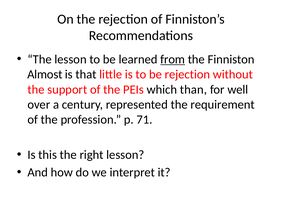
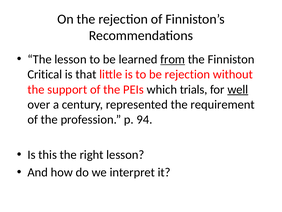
Almost: Almost -> Critical (45, 74)
than: than -> trials (194, 89)
well underline: none -> present (238, 89)
71: 71 -> 94 (144, 119)
